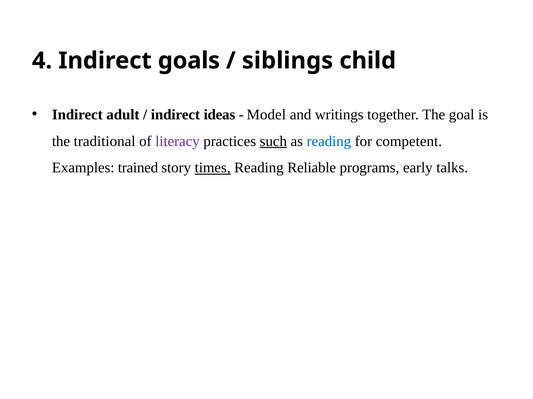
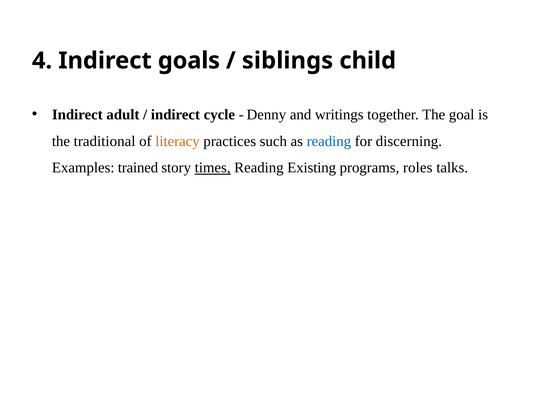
ideas: ideas -> cycle (219, 115)
Model: Model -> Denny (266, 115)
literacy colour: purple -> orange (177, 141)
such underline: present -> none (273, 141)
competent: competent -> discerning (409, 141)
Reliable: Reliable -> Existing (312, 168)
early: early -> roles (418, 168)
